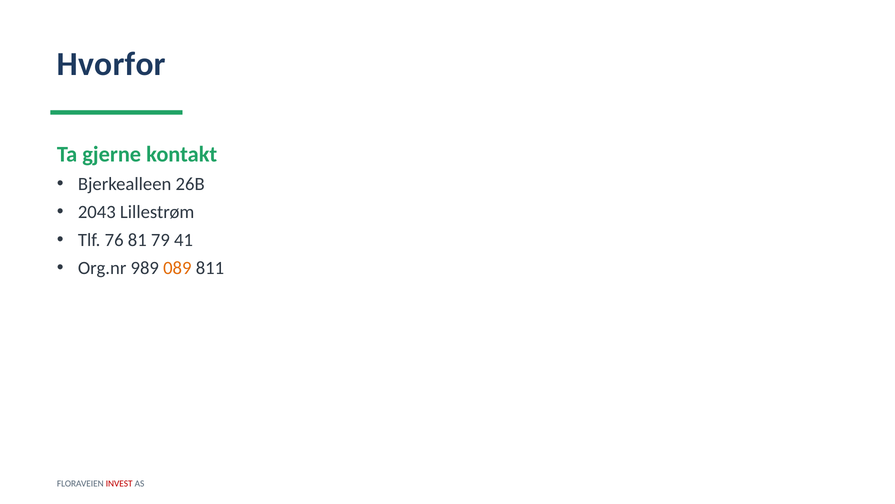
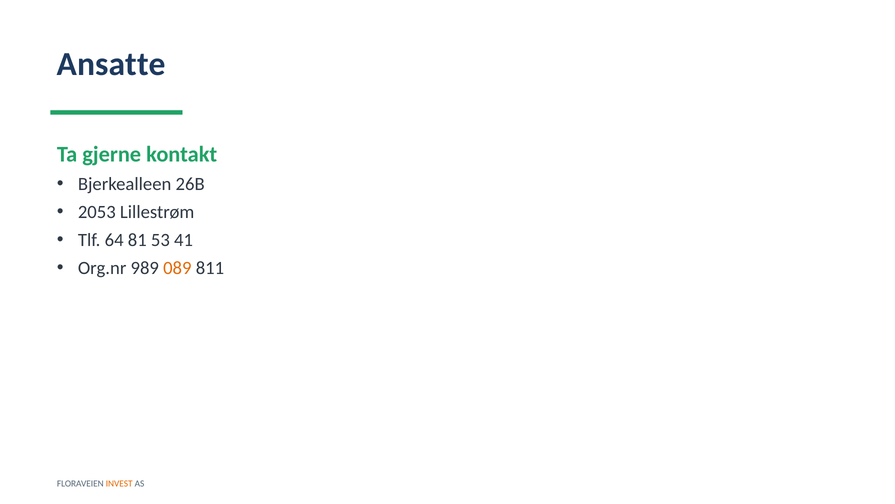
Hvorfor: Hvorfor -> Ansatte (111, 64)
2043: 2043 -> 2053 (97, 212)
76: 76 -> 64 (114, 240)
79: 79 -> 53 (160, 240)
INVEST colour: red -> orange (119, 483)
